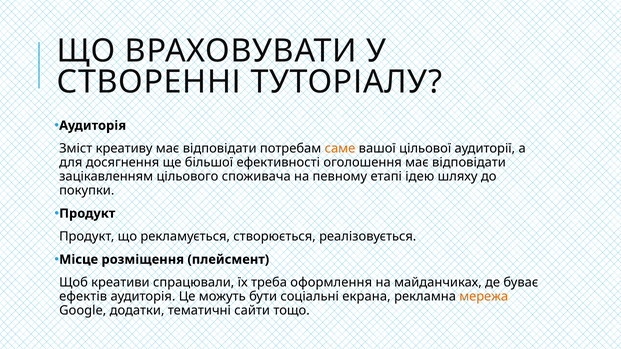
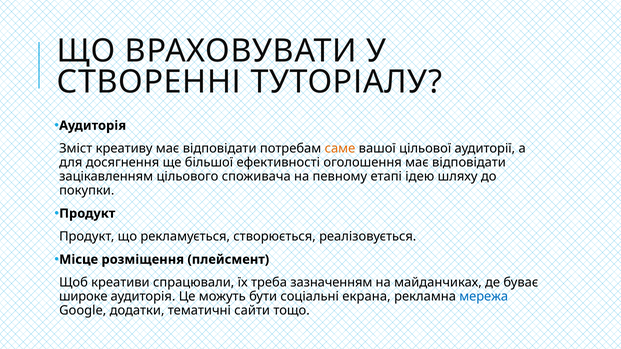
оформлення: оформлення -> зазначенням (331, 283)
ефектів: ефектів -> широке (83, 297)
мережа colour: orange -> blue (484, 297)
